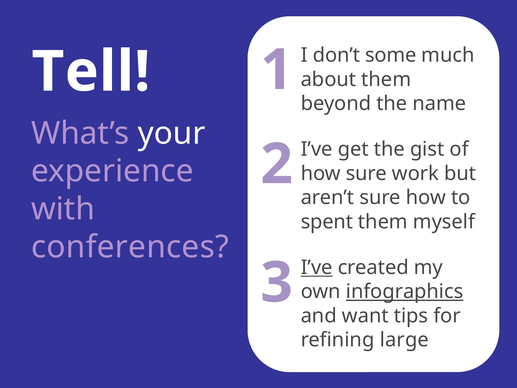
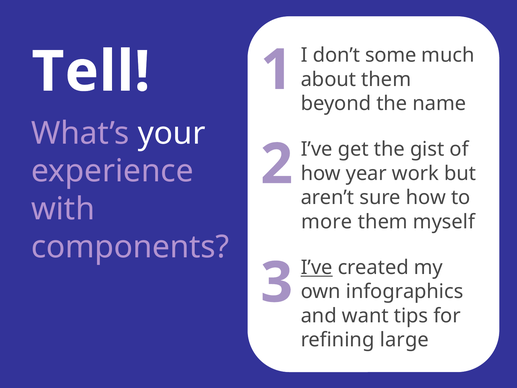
how sure: sure -> year (366, 173)
spent: spent -> more (327, 222)
conferences: conferences -> components (130, 247)
infographics underline: present -> none (405, 291)
